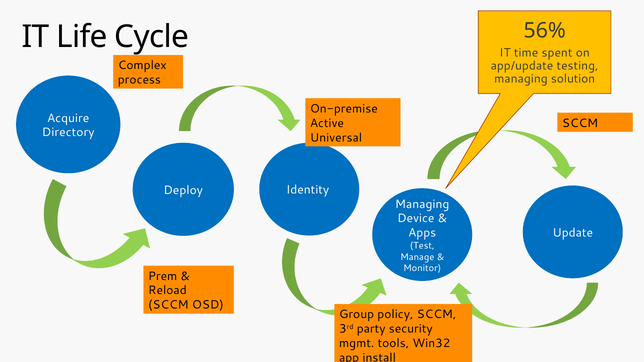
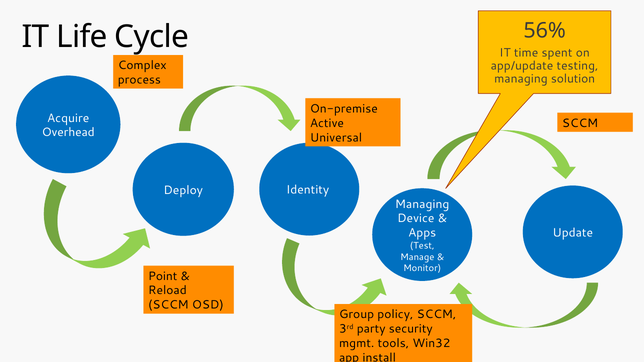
Directory: Directory -> Overhead (68, 133)
Prem: Prem -> Point (163, 276)
